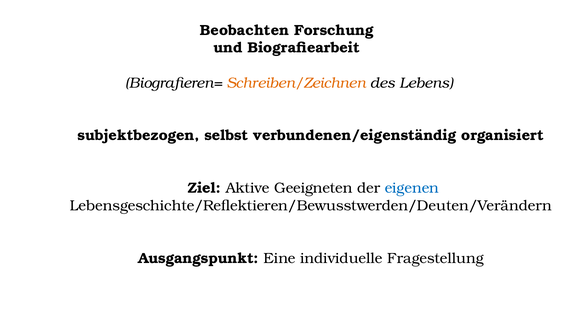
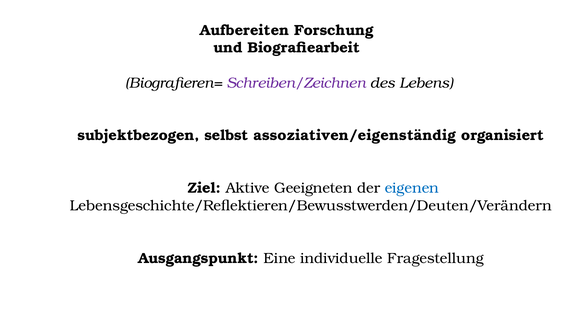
Beobachten: Beobachten -> Aufbereiten (245, 30)
Schreiben/Zeichnen colour: orange -> purple (296, 83)
verbundenen/eigenständig: verbundenen/eigenständig -> assoziativen/eigenständig (355, 135)
